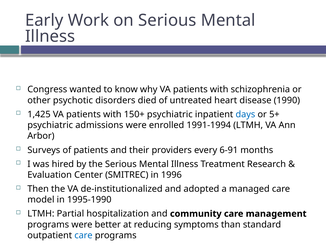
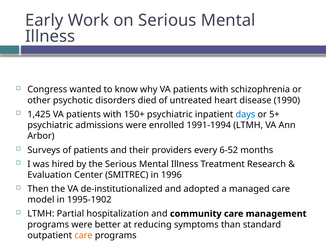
6-91: 6-91 -> 6-52 (229, 150)
1995-1990: 1995-1990 -> 1995-1902 (89, 200)
care colour: blue -> orange (83, 236)
